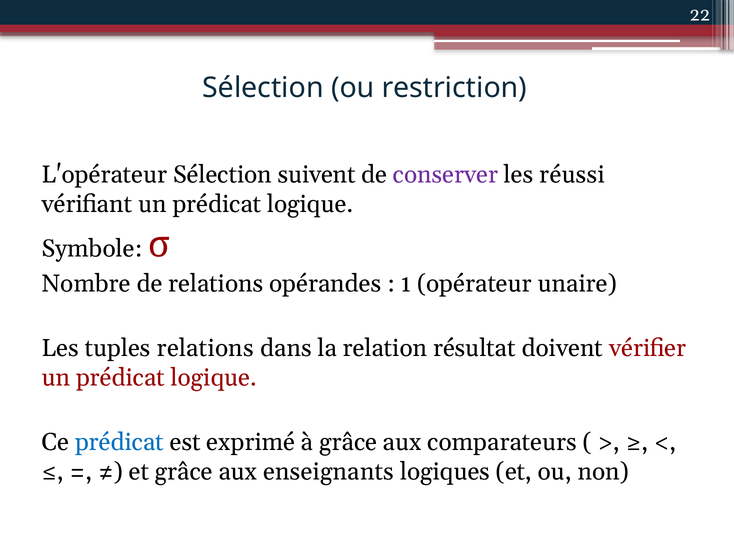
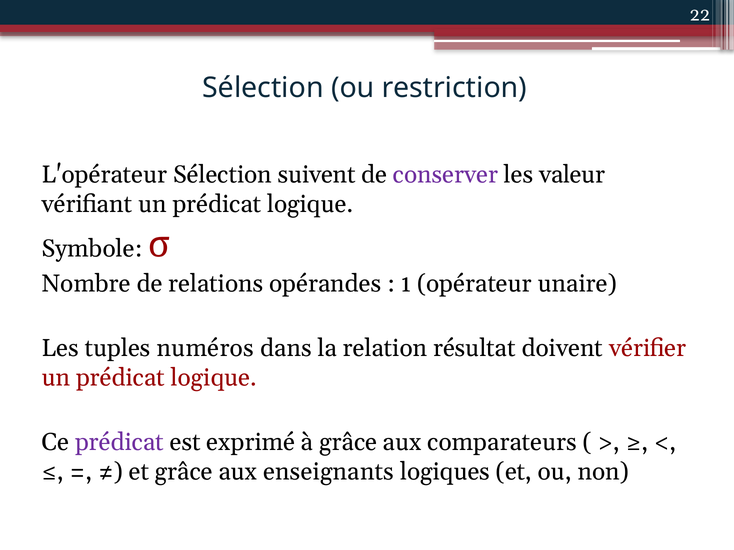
réussi: réussi -> valeur (572, 175)
tuples relations: relations -> numéros (205, 349)
prédicat colour: blue -> purple (119, 443)
